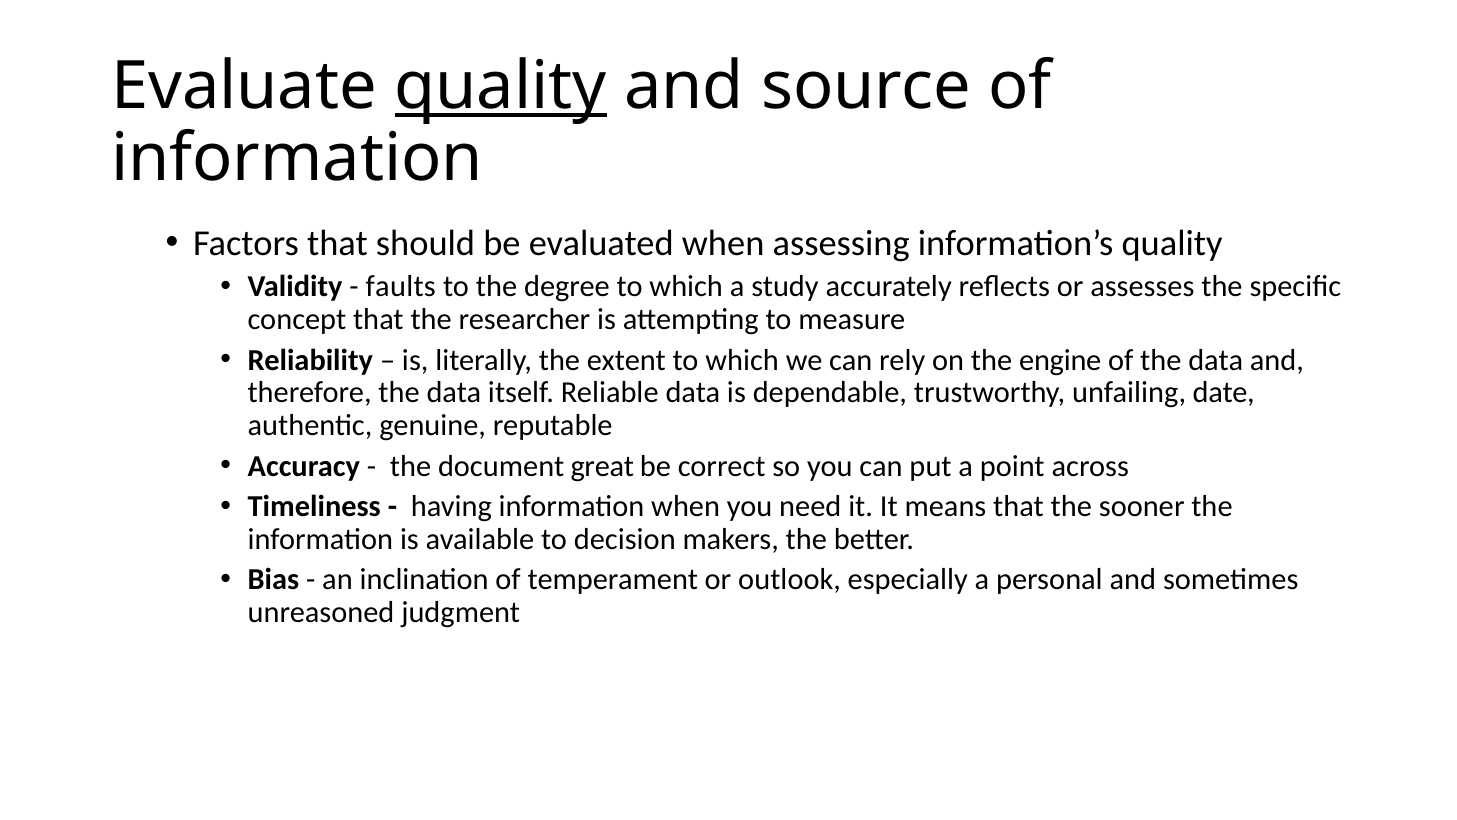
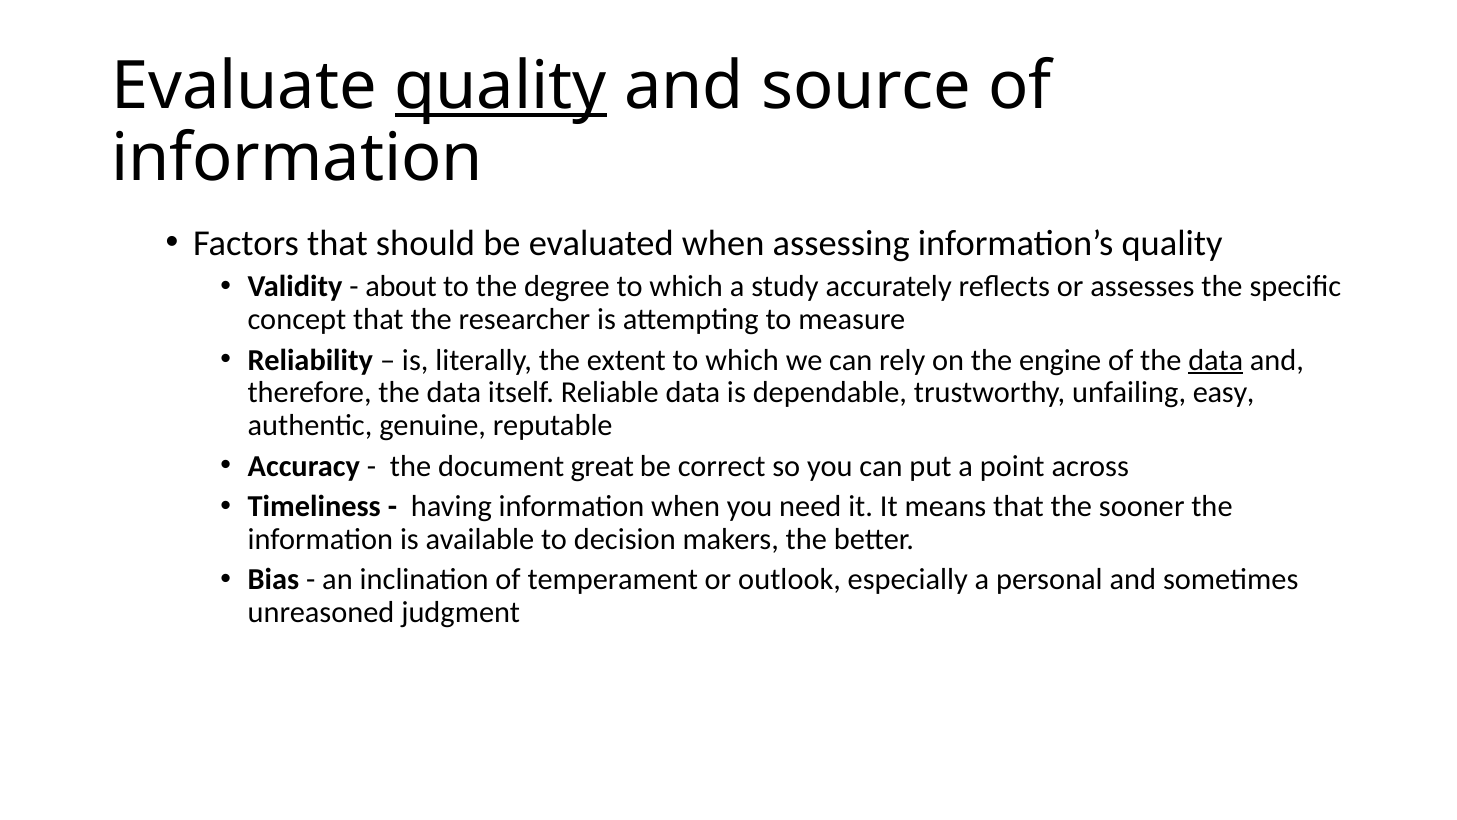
faults: faults -> about (401, 287)
data underline: none -> present (1216, 360)
date: date -> easy (1224, 393)
